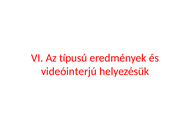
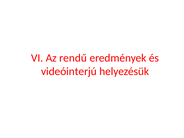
típusú: típusú -> rendű (73, 58)
